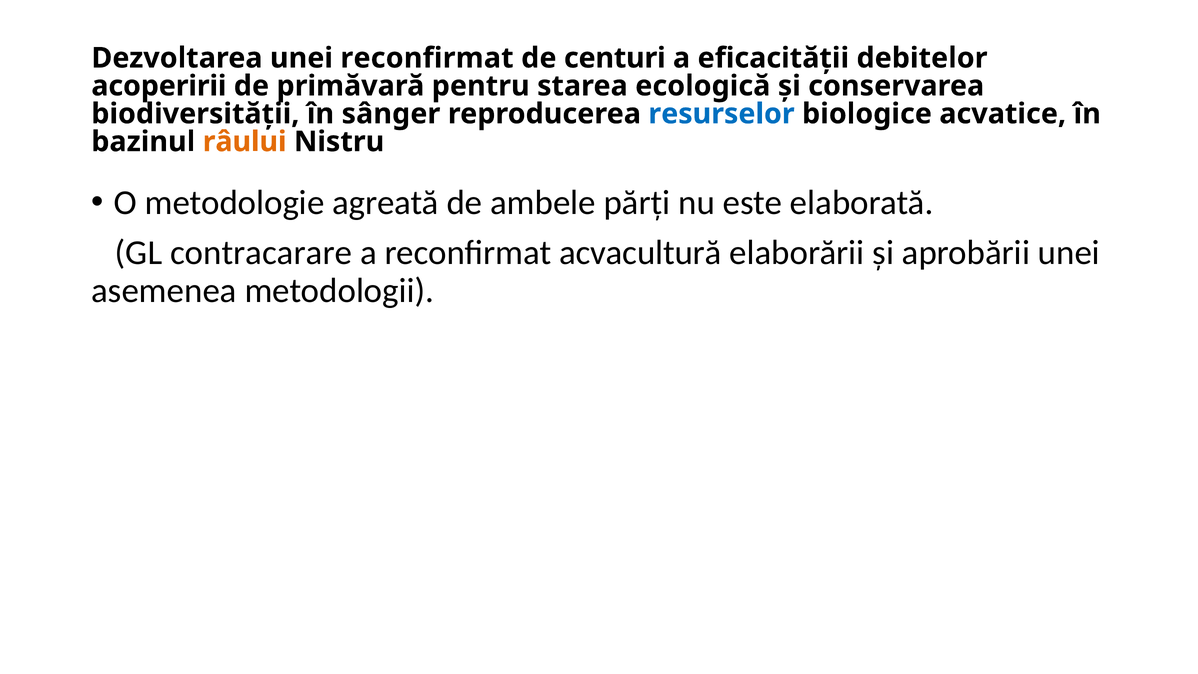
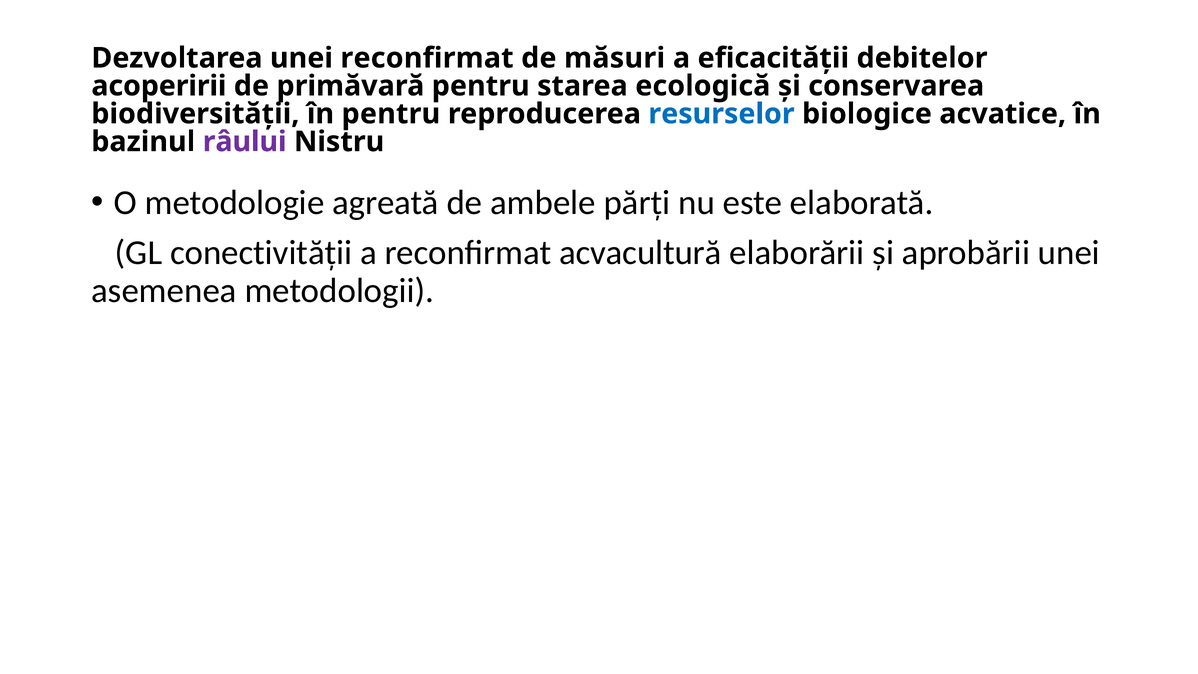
centuri: centuri -> măsuri (615, 58)
în sânger: sânger -> pentru (391, 114)
râului colour: orange -> purple (245, 142)
contracarare: contracarare -> conectivității (261, 253)
